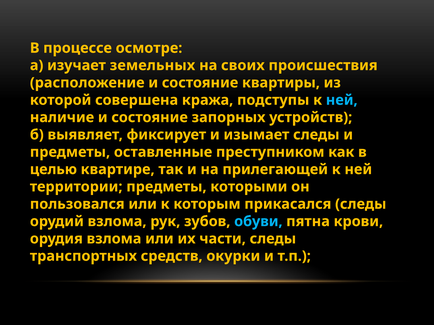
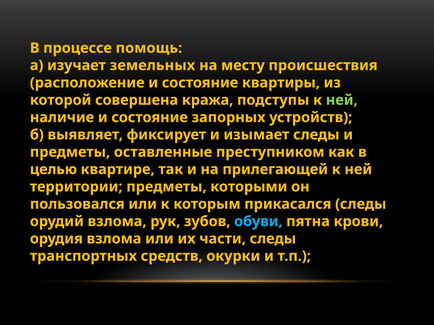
осмотре: осмотре -> помощь (149, 48)
своих: своих -> месту (243, 65)
ней colour: light blue -> light green (342, 100)
